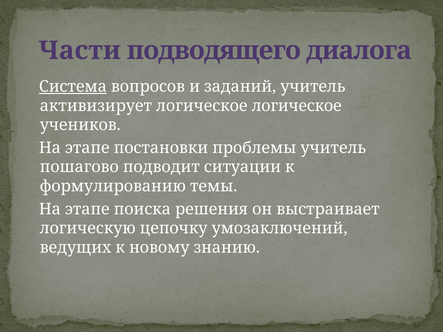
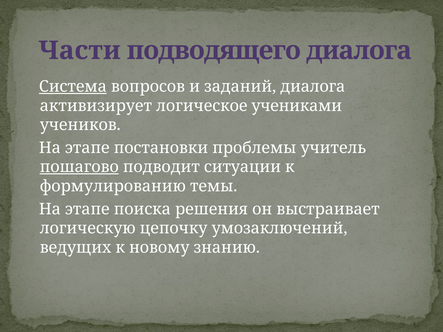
заданий учитель: учитель -> диалога (313, 87)
логическое логическое: логическое -> учениками (297, 106)
пошагово underline: none -> present (79, 167)
